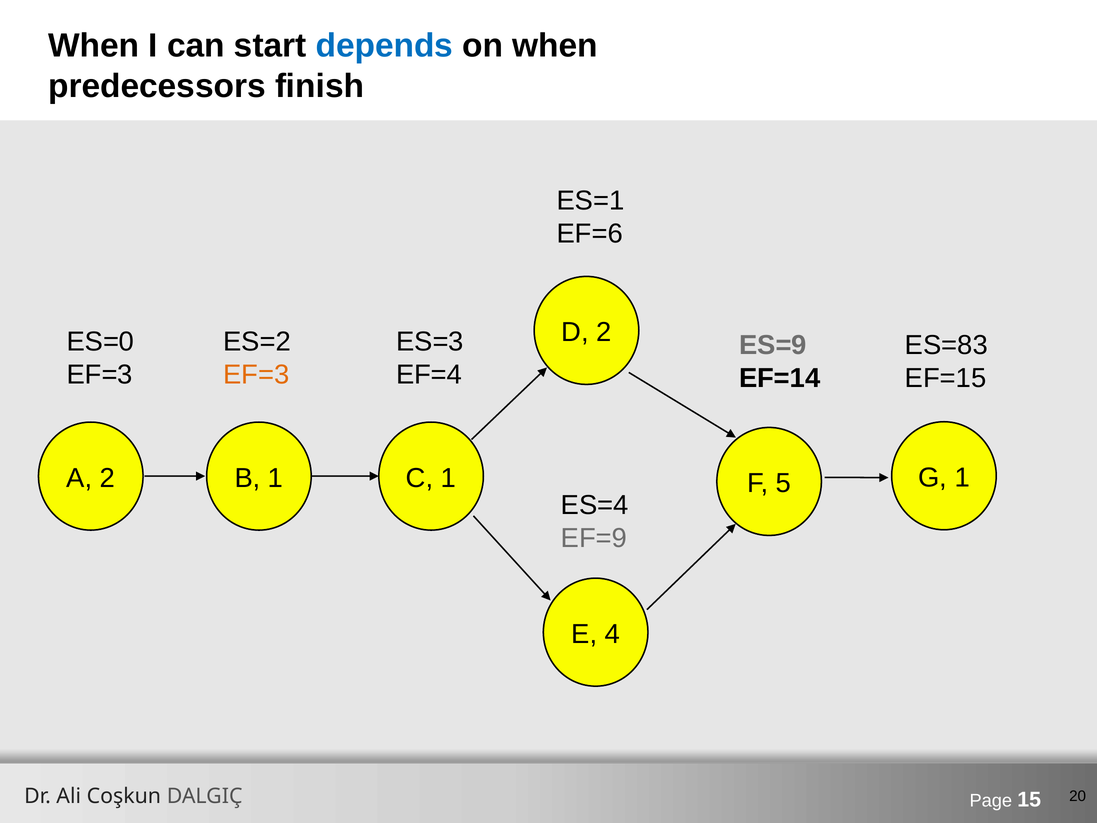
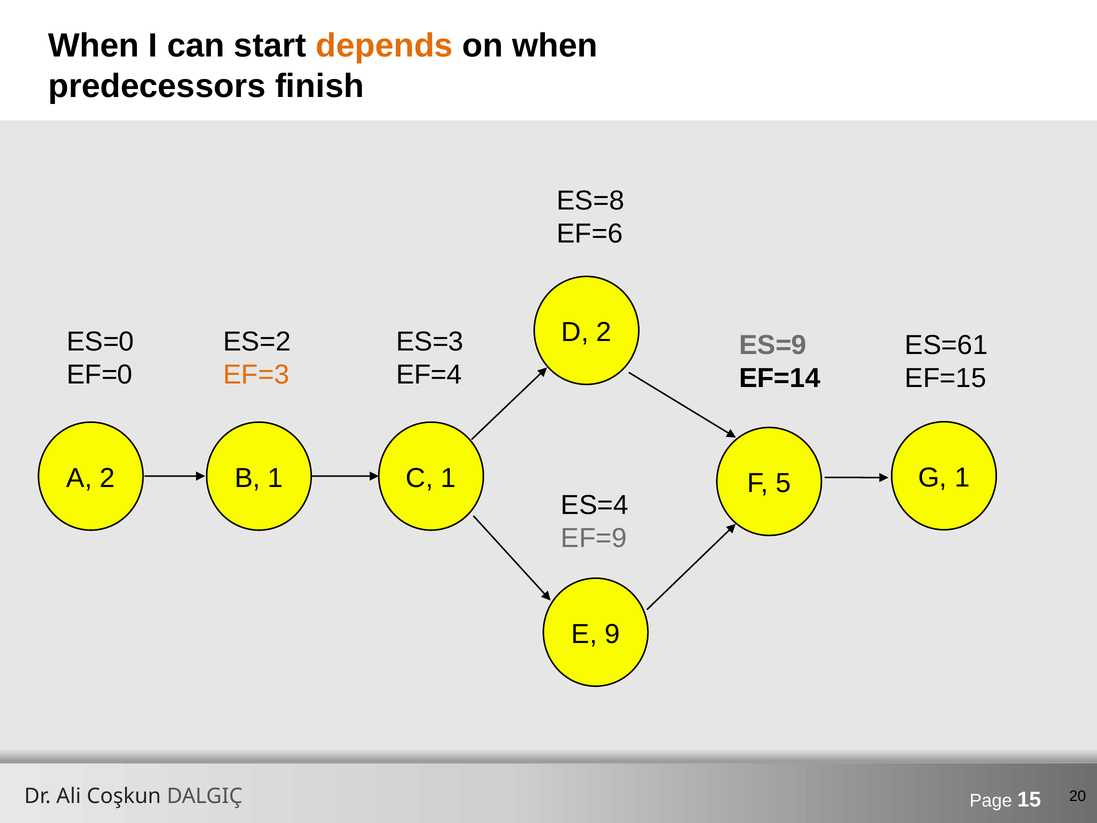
depends colour: blue -> orange (384, 46)
ES=1: ES=1 -> ES=8 (590, 201)
ES=83: ES=83 -> ES=61 (946, 345)
EF=3: EF=3 -> EF=0 (100, 375)
4: 4 -> 9 (612, 634)
